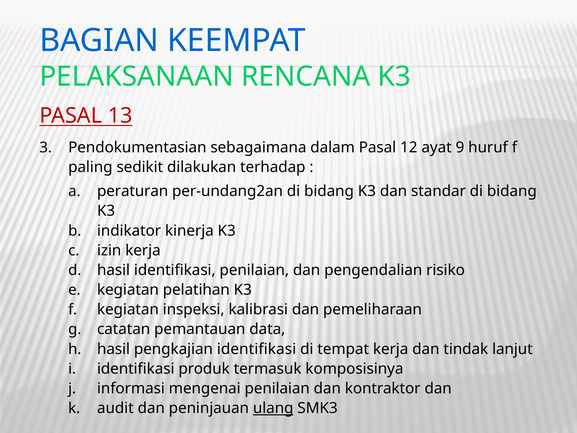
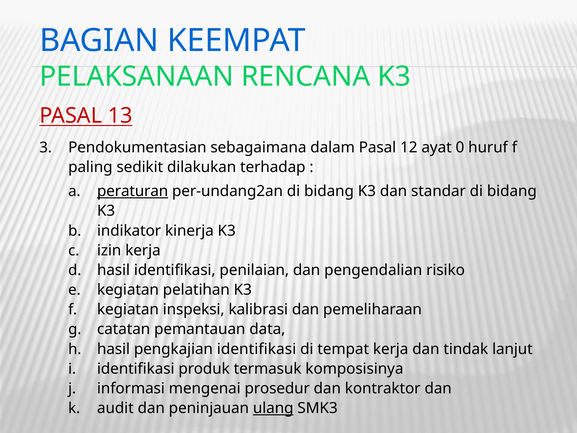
9: 9 -> 0 (460, 147)
peraturan underline: none -> present (133, 191)
mengenai penilaian: penilaian -> prosedur (277, 388)
